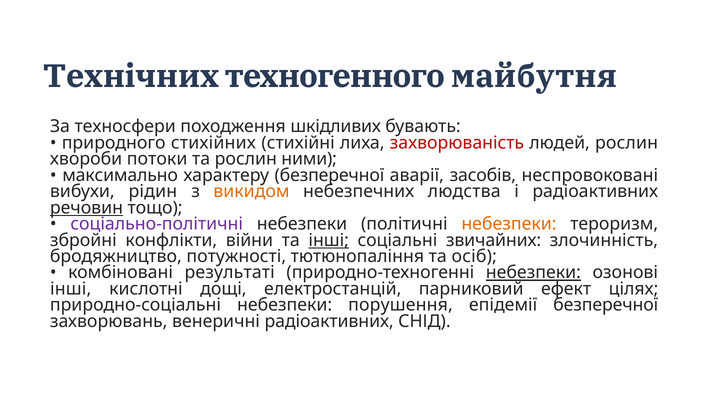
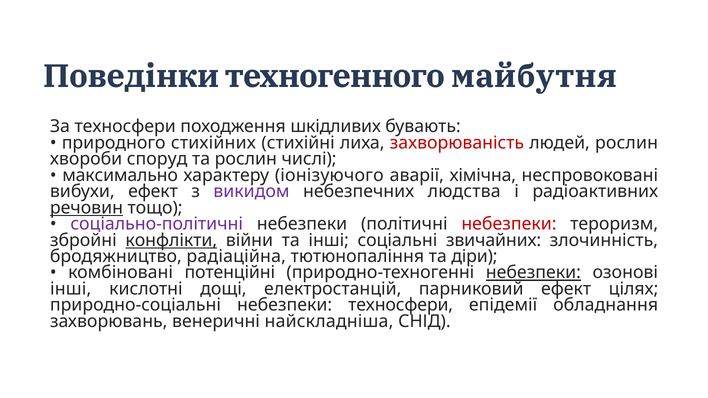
Технічних: Технічних -> Поведінки (131, 76)
потоки: потоки -> споруд (157, 159)
ними: ними -> числі (309, 159)
характеру безперечної: безперечної -> іонізуючого (329, 175)
засобів: засобів -> хімічна (483, 175)
вибухи рідин: рідин -> ефект (153, 192)
викидом colour: orange -> purple (251, 192)
небезпеки colour: orange -> red (509, 224)
конфлікти underline: none -> present (171, 240)
інші underline: present -> none (329, 240)
потужності: потужності -> радіаційна (236, 257)
осіб: осіб -> діри (474, 257)
результаті: результаті -> потенційні (230, 273)
небезпеки порушення: порушення -> техносфери (401, 305)
епідемії безперечної: безперечної -> обладнання (606, 305)
венеричні радіоактивних: радіоактивних -> найскладніша (329, 322)
